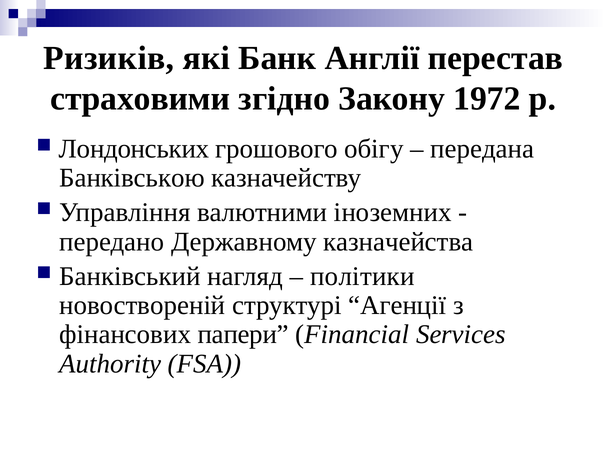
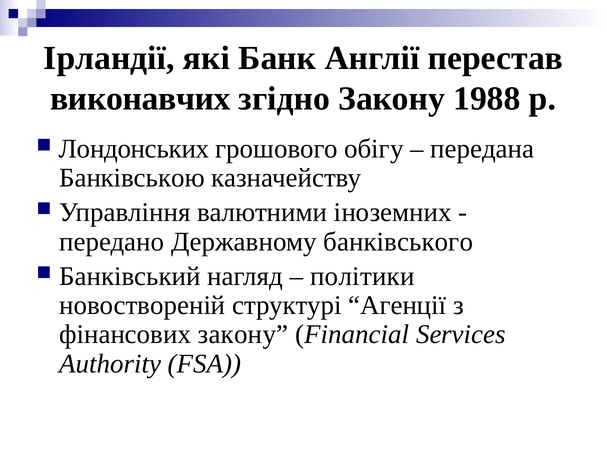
Ризиків: Ризиків -> Ірландії (109, 58)
страховими: страховими -> виконавчих (140, 98)
1972: 1972 -> 1988 (487, 98)
казначейства: казначейства -> банківського (398, 242)
фінансових папери: папери -> закону (243, 335)
